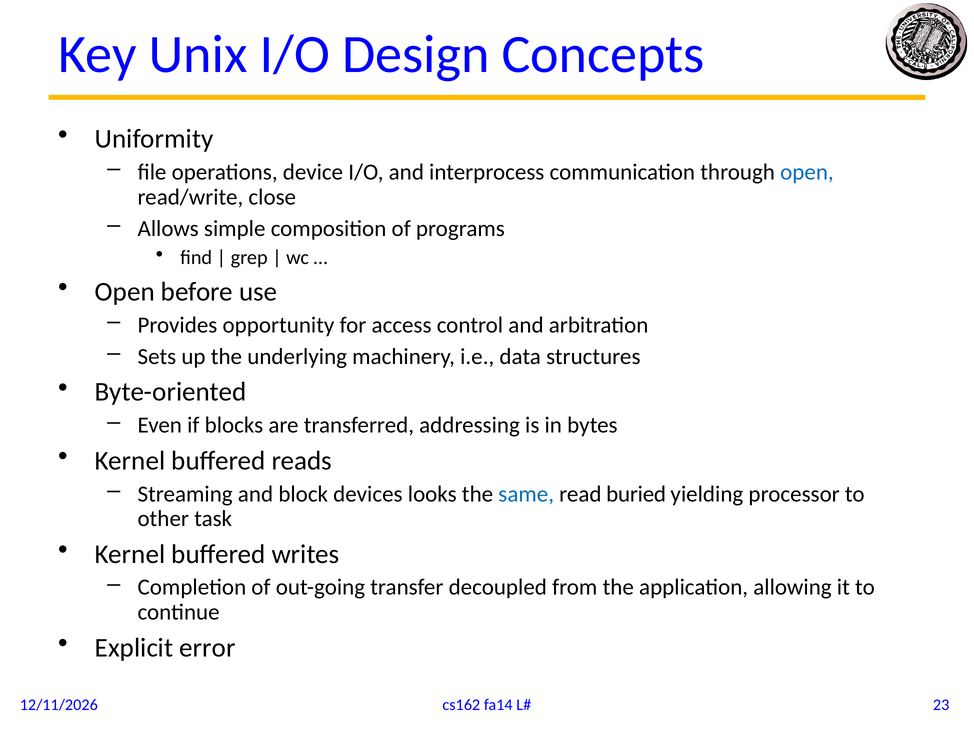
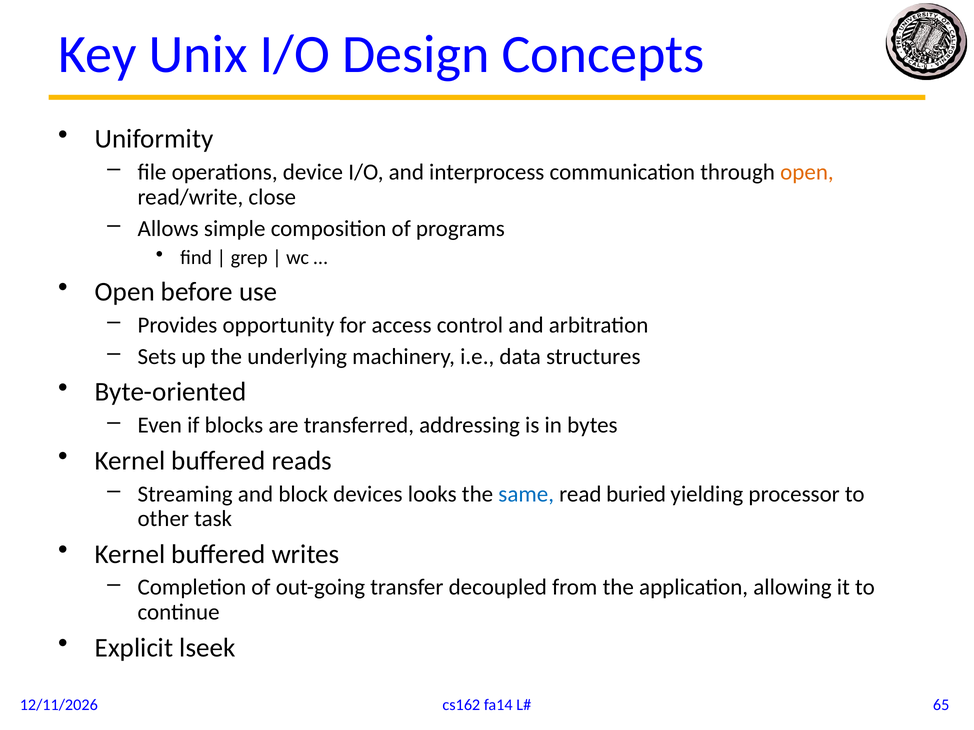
open colour: blue -> orange (807, 172)
error: error -> lseek (207, 648)
23: 23 -> 65 (941, 706)
